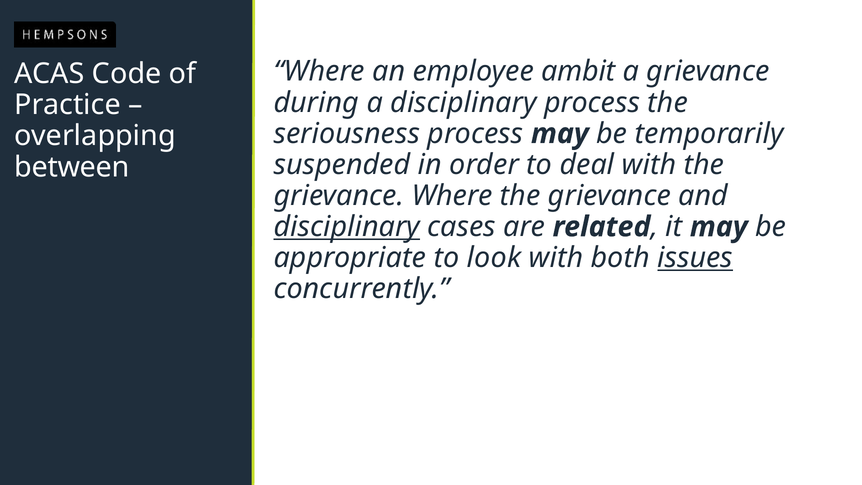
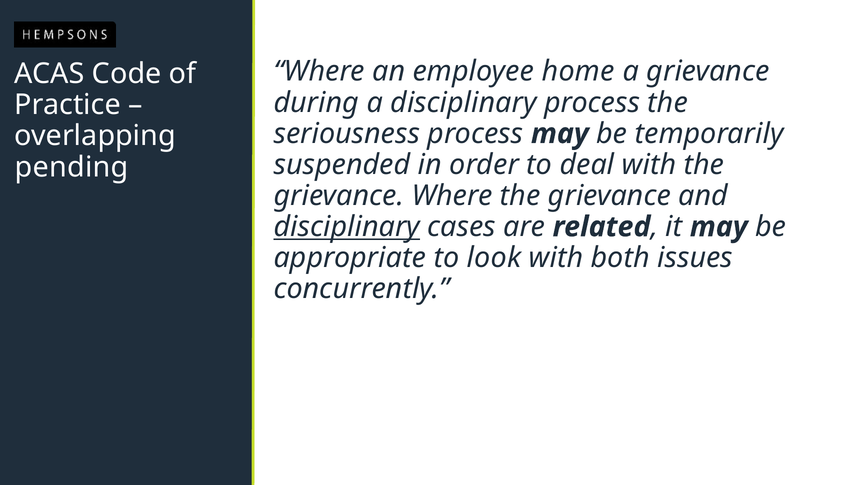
ambit: ambit -> home (578, 71)
between: between -> pending (72, 167)
issues underline: present -> none (695, 258)
